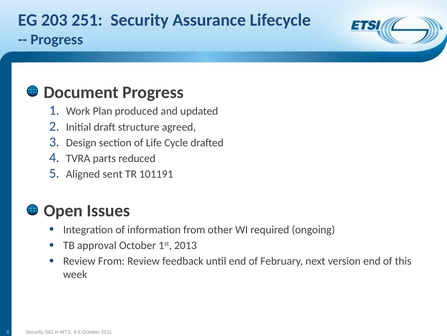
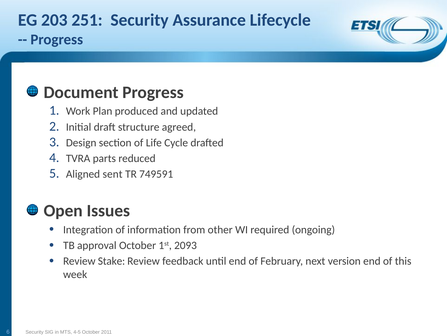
101191: 101191 -> 749591 (156, 174)
2013: 2013 -> 2093 (186, 245)
Review From: From -> Stake (111, 261)
